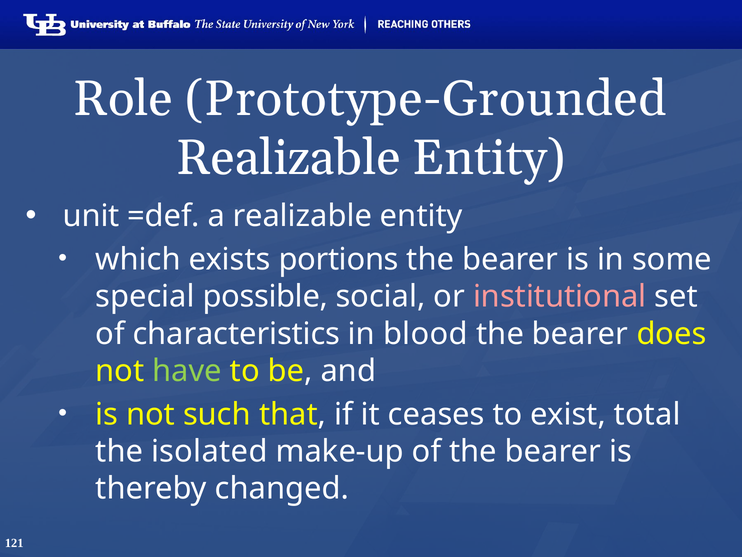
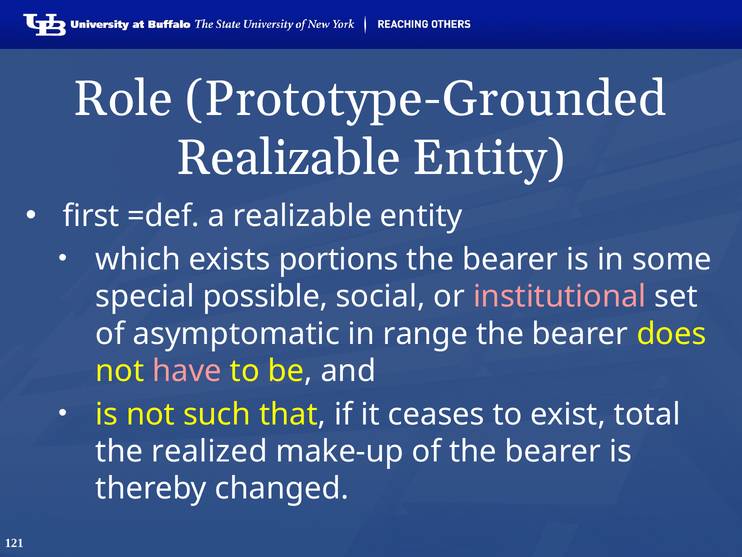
unit: unit -> first (91, 216)
characteristics: characteristics -> asymptomatic (236, 334)
blood: blood -> range (426, 334)
have colour: light green -> pink (187, 371)
isolated: isolated -> realized (209, 451)
